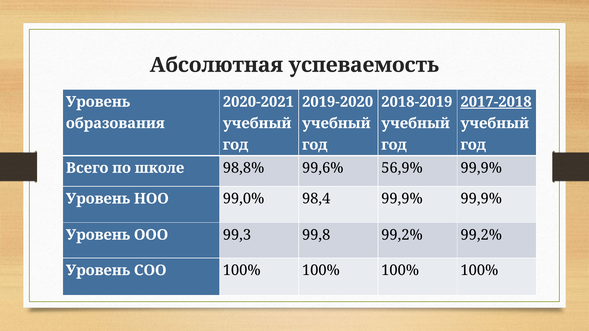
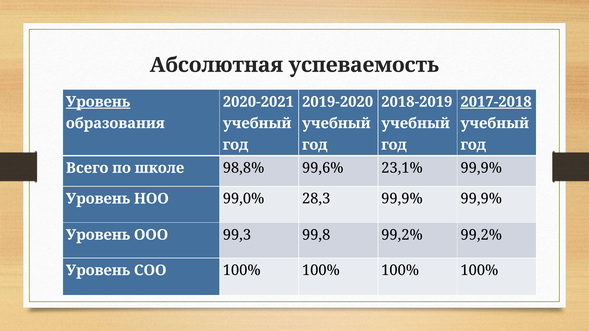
Уровень underline: none -> present (98, 102)
56,9%: 56,9% -> 23,1% (402, 168)
98,4: 98,4 -> 28,3 (316, 199)
